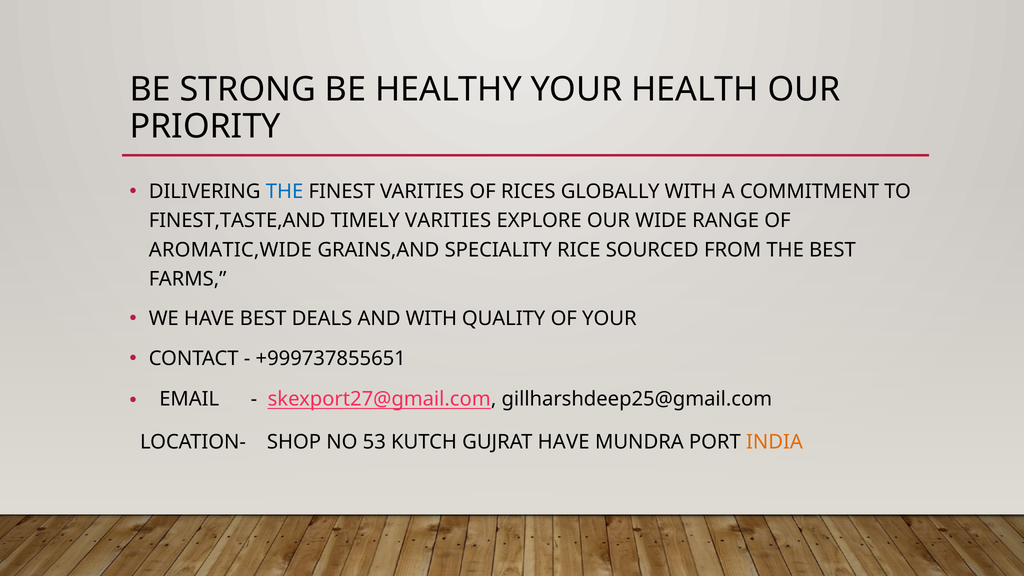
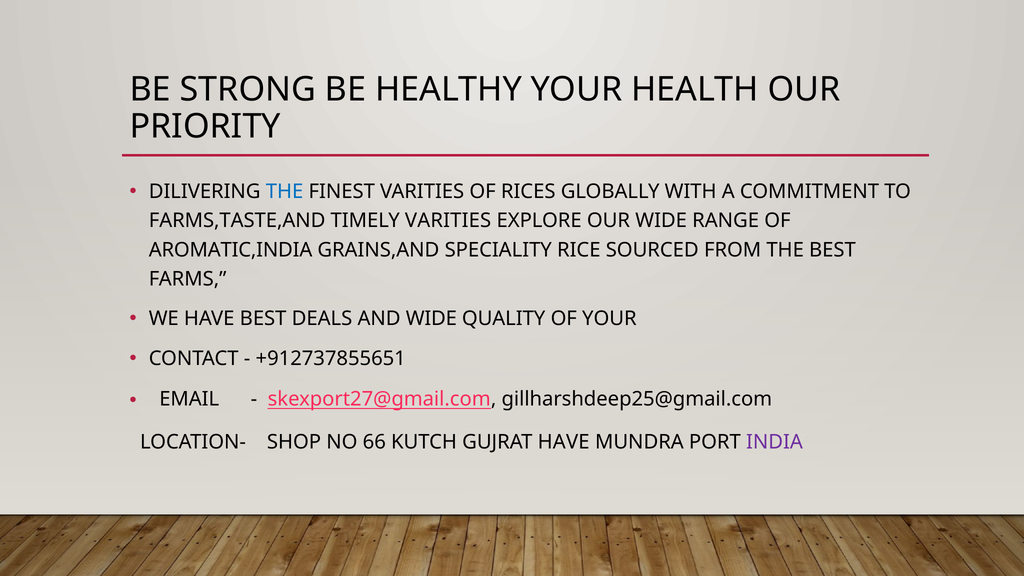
FINEST,TASTE,AND: FINEST,TASTE,AND -> FARMS,TASTE,AND (237, 221)
AROMATIC,WIDE: AROMATIC,WIDE -> AROMATIC,INDIA (231, 250)
AND WITH: WITH -> WIDE (431, 319)
+999737855651: +999737855651 -> +912737855651 (331, 359)
53: 53 -> 66 (374, 442)
INDIA colour: orange -> purple (774, 442)
